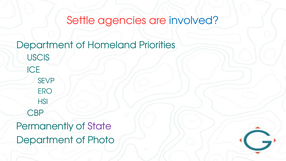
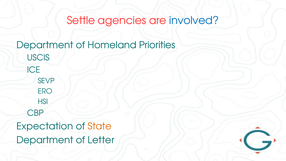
Permanently: Permanently -> Expectation (45, 126)
State colour: purple -> orange (100, 126)
Photo: Photo -> Letter (101, 140)
